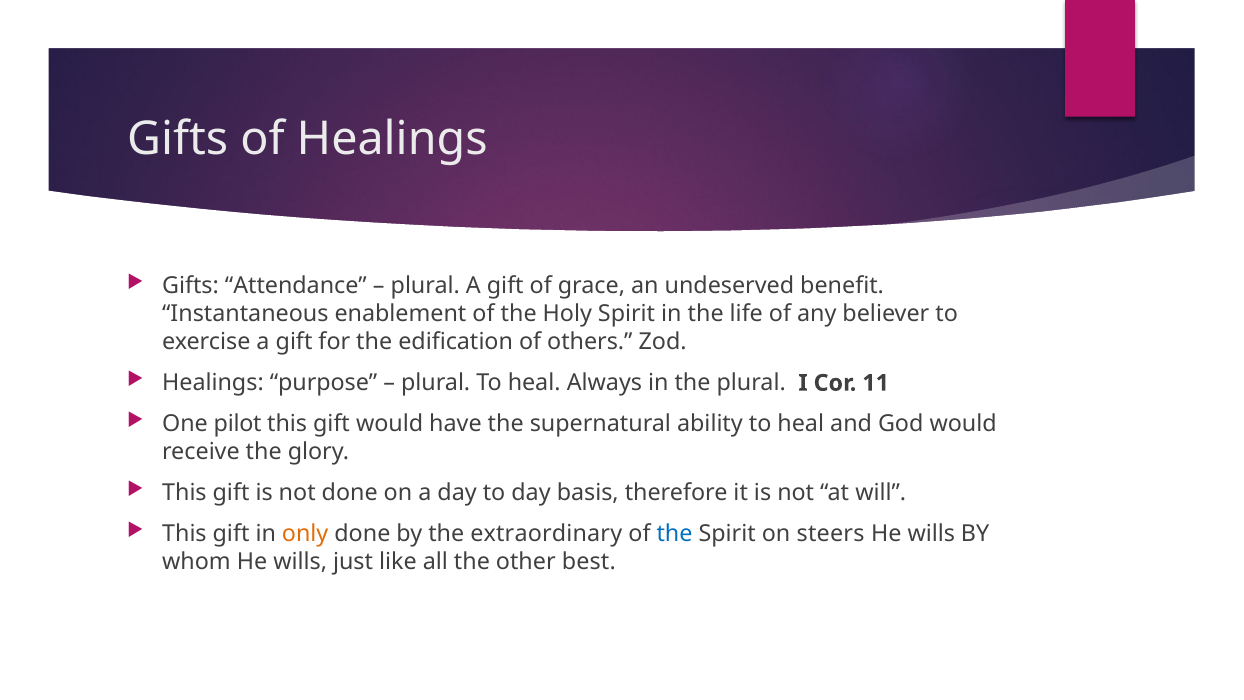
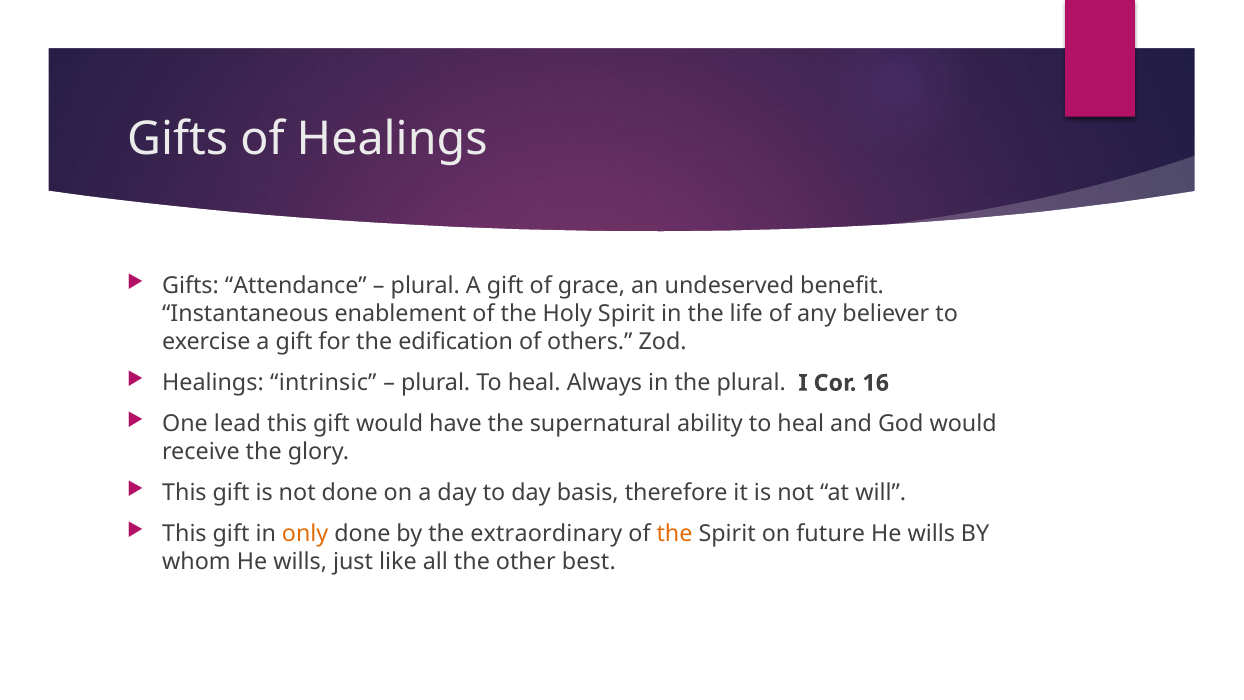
purpose: purpose -> intrinsic (323, 383)
11: 11 -> 16 (876, 383)
pilot: pilot -> lead (237, 424)
the colour: blue -> orange (675, 534)
steers: steers -> future (831, 534)
